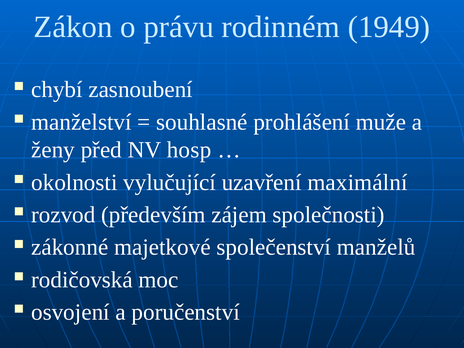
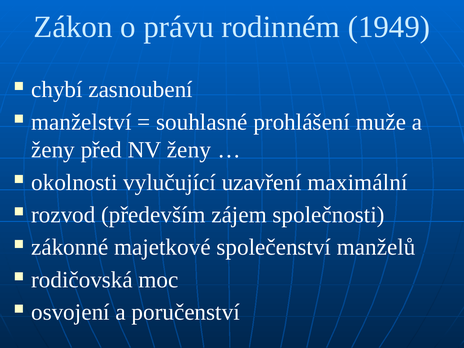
NV hosp: hosp -> ženy (189, 150)
